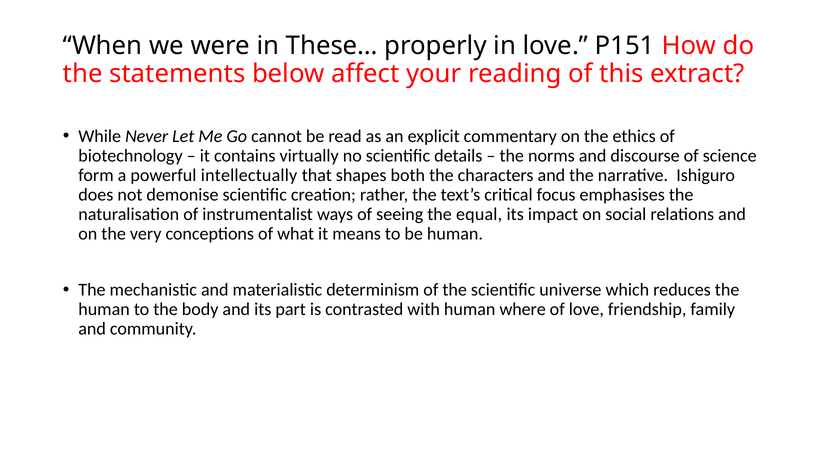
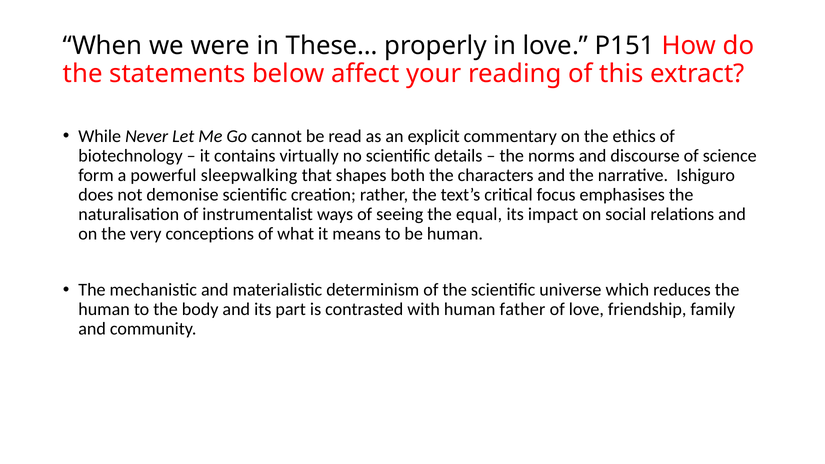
intellectually: intellectually -> sleepwalking (249, 175)
where: where -> father (522, 309)
